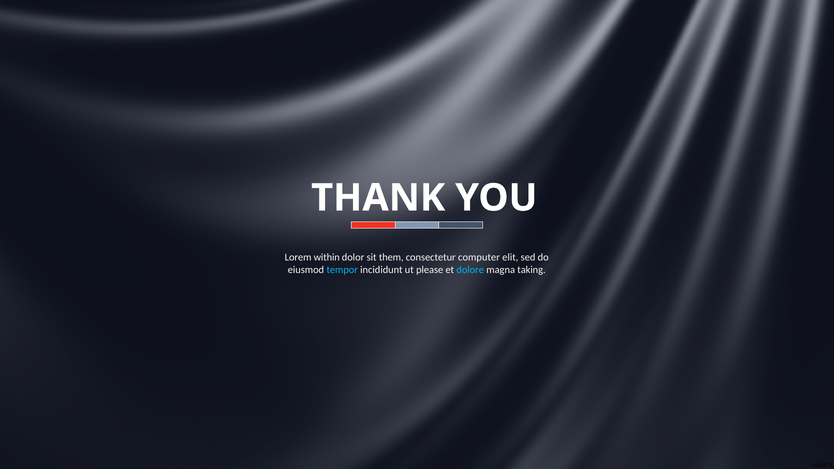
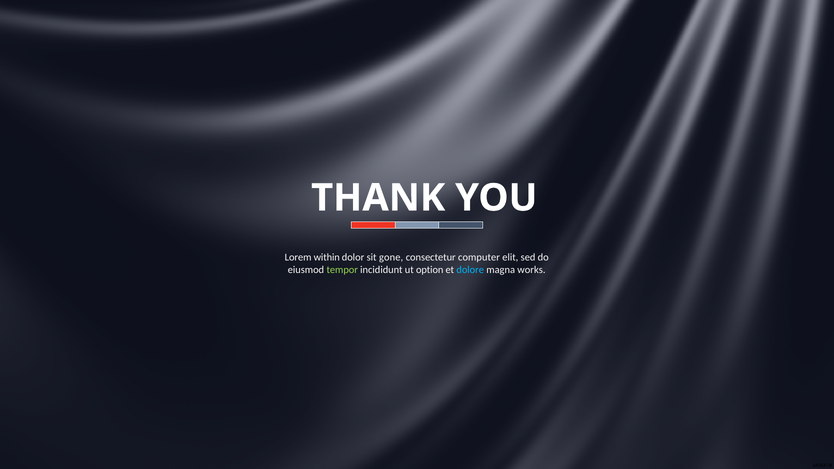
them: them -> gone (391, 257)
tempor colour: light blue -> light green (342, 270)
please: please -> option (430, 270)
taking: taking -> works (531, 270)
